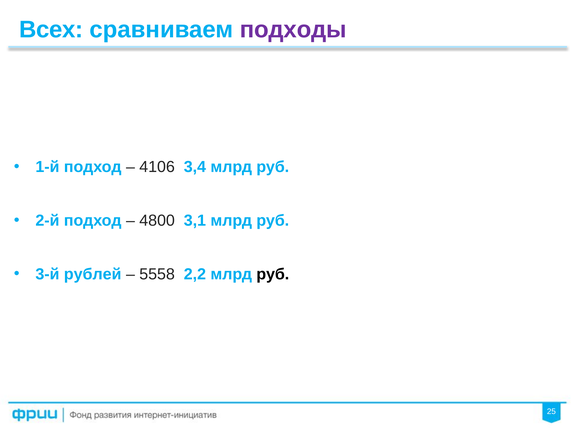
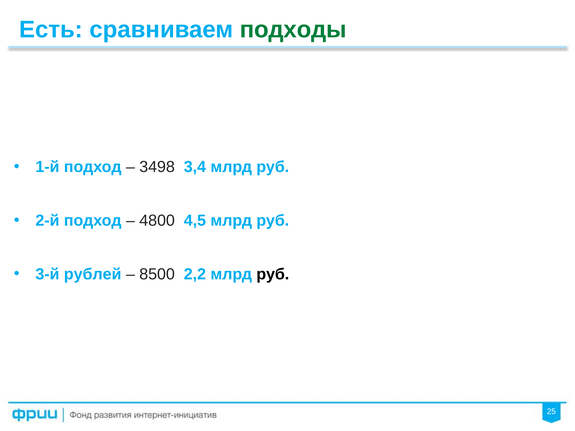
Всех: Всех -> Есть (51, 29)
подходы colour: purple -> green (293, 29)
4106: 4106 -> 3498 (157, 167)
3,1: 3,1 -> 4,5 (195, 221)
5558: 5558 -> 8500 (157, 274)
